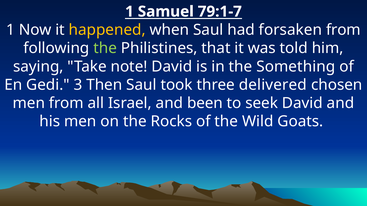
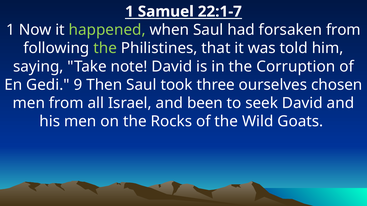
79:1-7: 79:1-7 -> 22:1-7 (220, 12)
happened colour: yellow -> light green (107, 30)
Something: Something -> Corruption (296, 67)
3: 3 -> 9 (78, 85)
delivered: delivered -> ourselves (273, 85)
